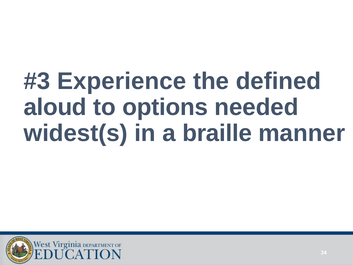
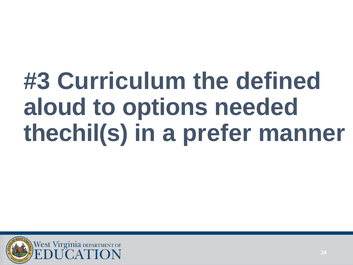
Experience: Experience -> Curriculum (122, 81)
widest(s: widest(s -> thechil(s (76, 133)
braille: braille -> prefer (217, 133)
